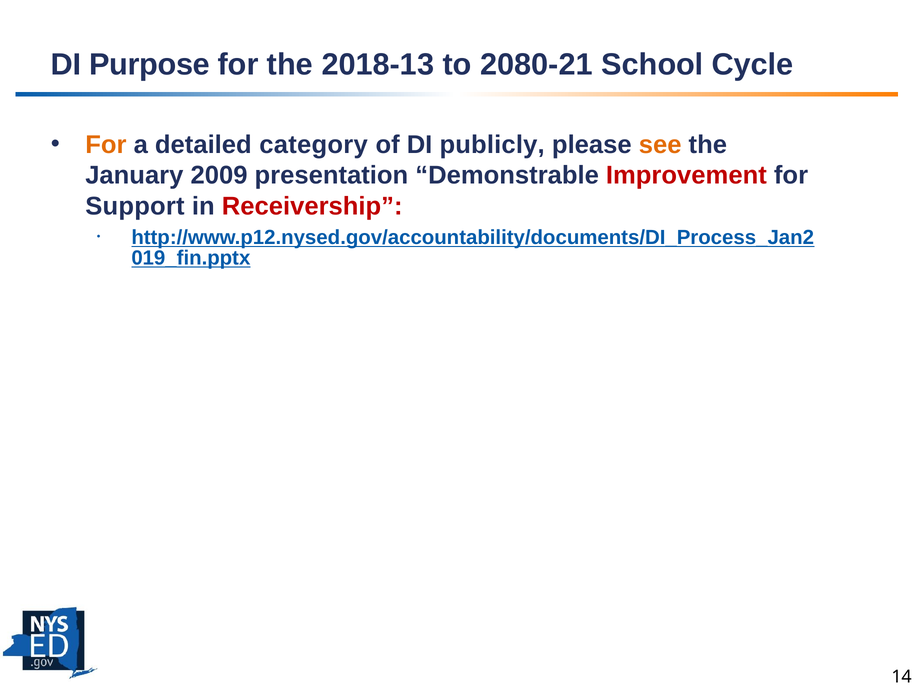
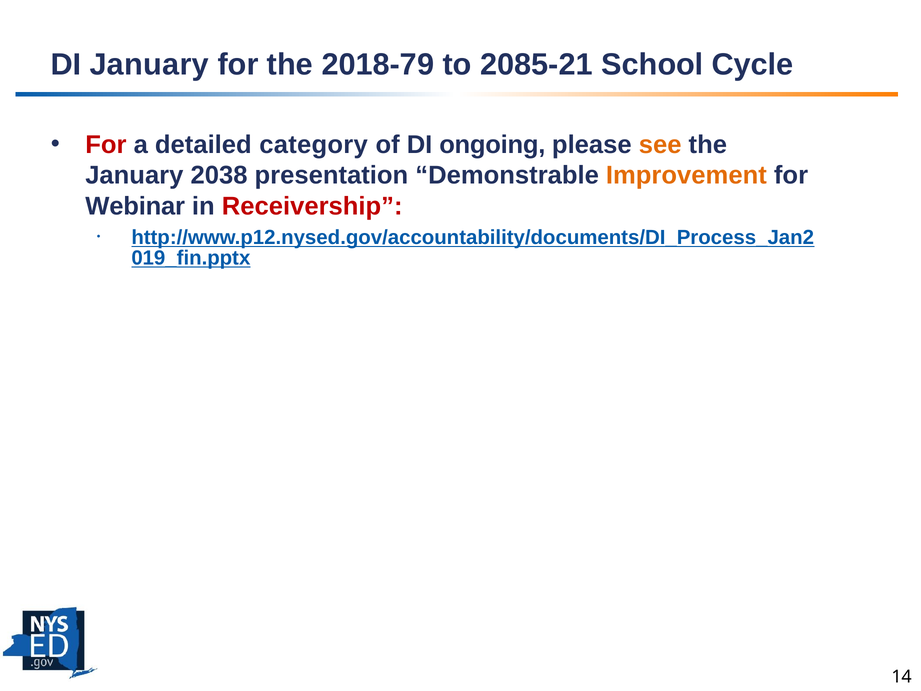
DI Purpose: Purpose -> January (149, 65)
2018-13: 2018-13 -> 2018-79 (378, 65)
2080-21: 2080-21 -> 2085-21 (536, 65)
For colour: orange -> red (106, 145)
publicly: publicly -> ongoing (492, 145)
2009: 2009 -> 2038 (219, 175)
Improvement colour: red -> orange (686, 175)
Support: Support -> Webinar (135, 206)
